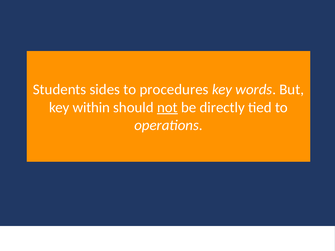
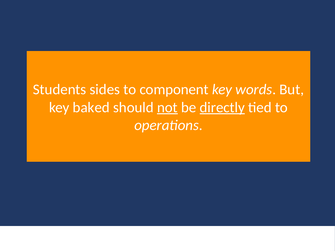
procedures: procedures -> component (174, 90)
within: within -> baked (91, 107)
directly underline: none -> present (222, 107)
